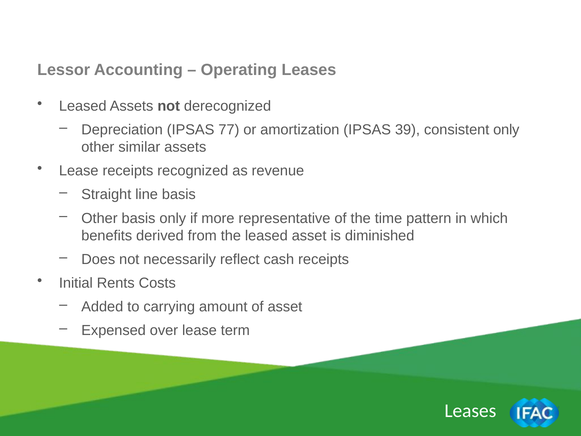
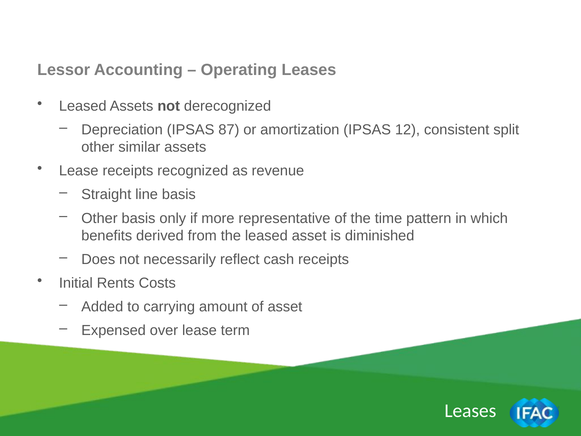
77: 77 -> 87 (229, 130)
39: 39 -> 12 (408, 130)
consistent only: only -> split (506, 130)
